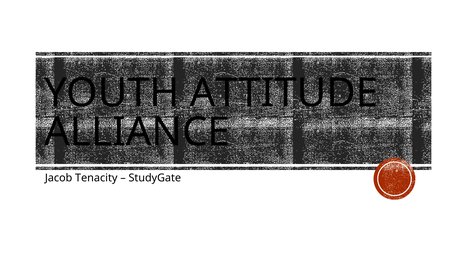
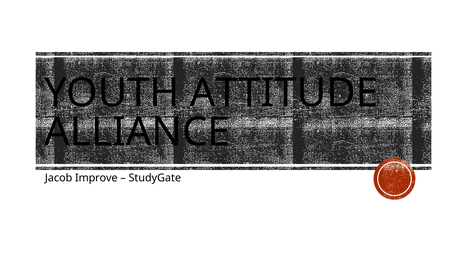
Tenacity: Tenacity -> Improve (96, 177)
